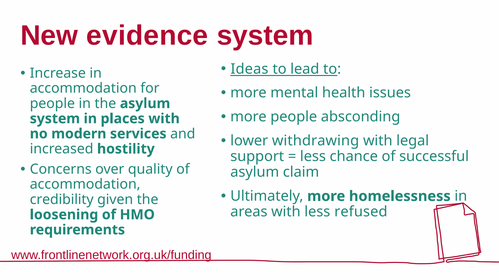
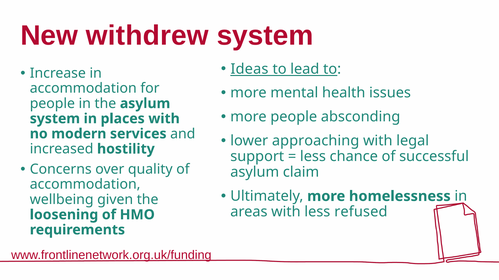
evidence: evidence -> withdrew (147, 36)
withdrawing: withdrawing -> approaching (316, 141)
credibility: credibility -> wellbeing (62, 200)
